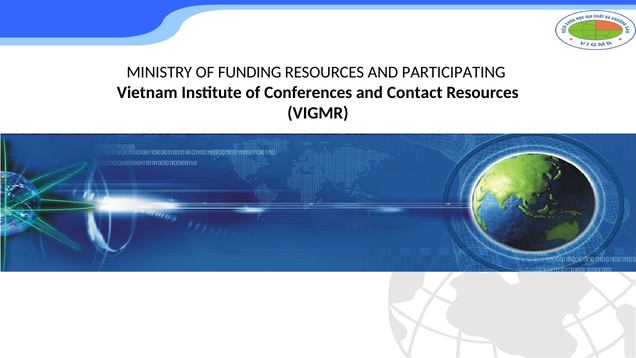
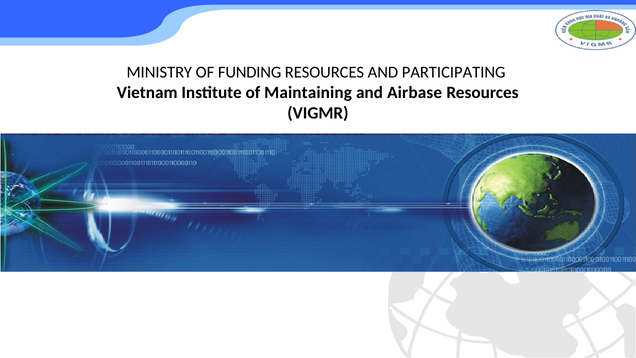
Conferences: Conferences -> Maintaining (308, 93)
Contact: Contact -> Airbase (415, 93)
